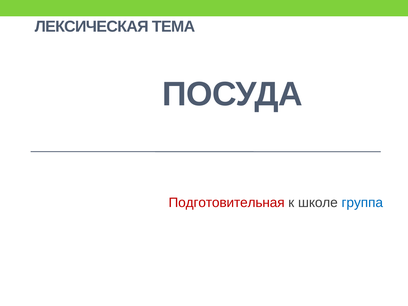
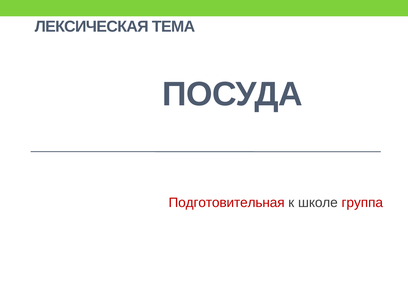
группа colour: blue -> red (362, 203)
